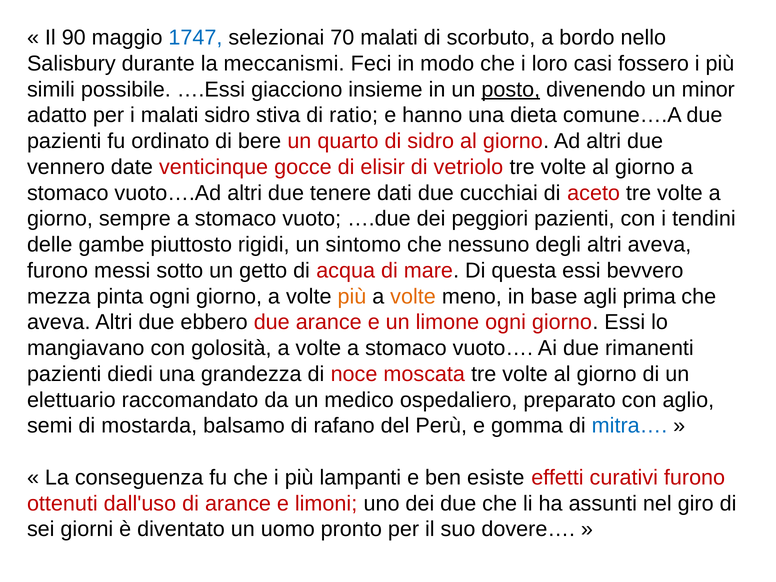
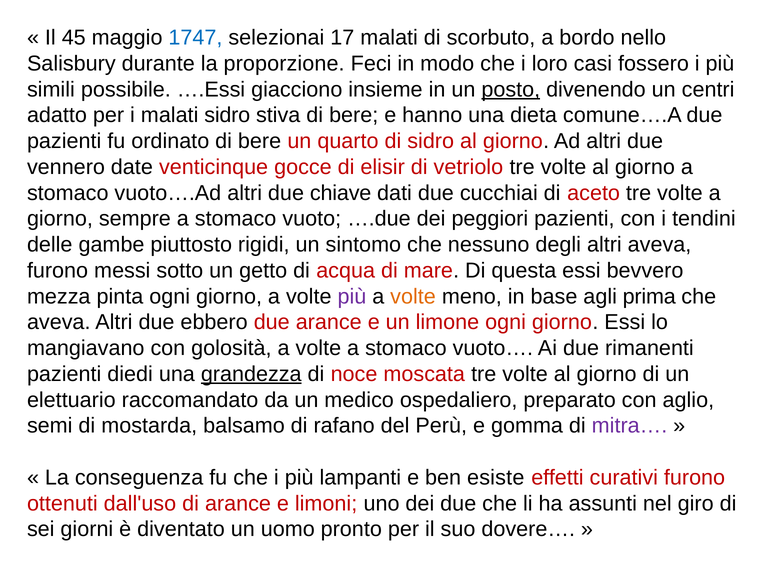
90: 90 -> 45 (74, 38)
70: 70 -> 17 (342, 38)
meccanismi: meccanismi -> proporzione (284, 64)
minor: minor -> centri (708, 89)
stiva di ratio: ratio -> bere (354, 115)
tenere: tenere -> chiave (341, 193)
più colour: orange -> purple (352, 296)
grandezza underline: none -> present (251, 374)
mitra… colour: blue -> purple (629, 426)
